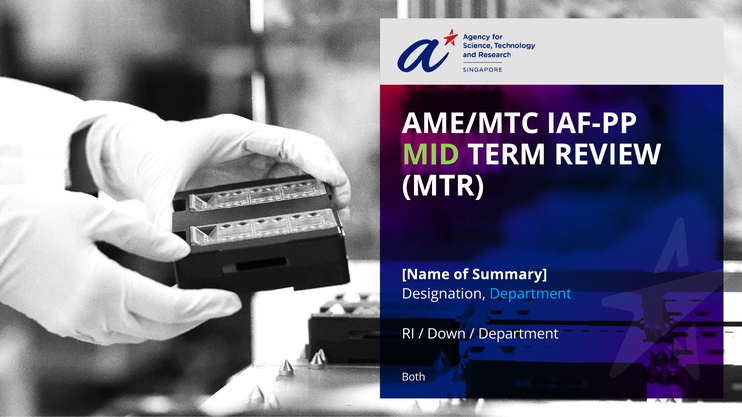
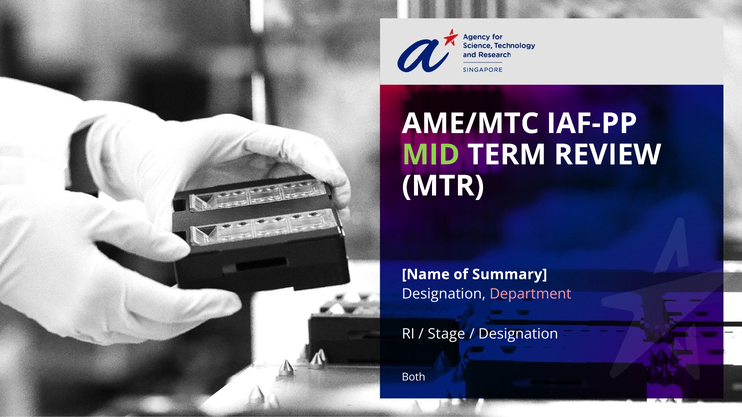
Department colour: light blue -> pink (531, 294)
Down: Down -> Stage (446, 334)
Department: Department -> Designation (518, 334)
